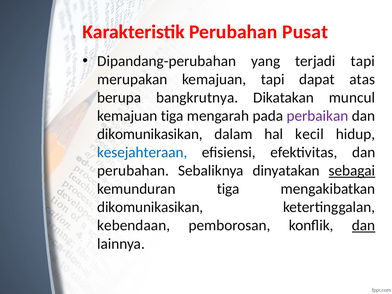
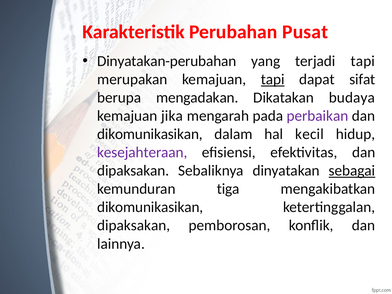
Dipandang-perubahan: Dipandang-perubahan -> Dinyatakan-perubahan (167, 61)
tapi underline: none -> present (273, 79)
atas: atas -> sifat (362, 79)
bangkrutnya: bangkrutnya -> mengadakan (197, 98)
muncul: muncul -> budaya (352, 98)
kemajuan tiga: tiga -> jika (172, 116)
kesejahteraan colour: blue -> purple (142, 152)
perubahan: perubahan -> dipaksakan (133, 171)
kebendaan: kebendaan -> dipaksakan (134, 225)
dan underline: present -> none (364, 225)
